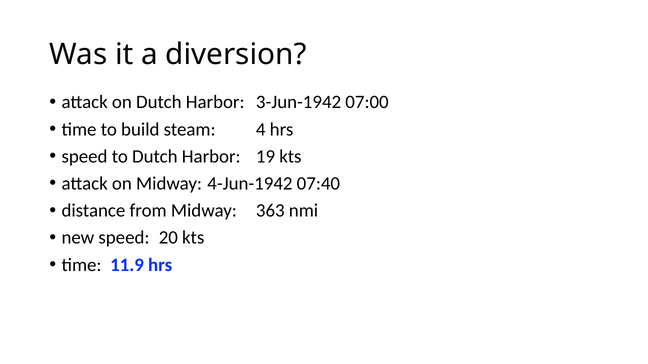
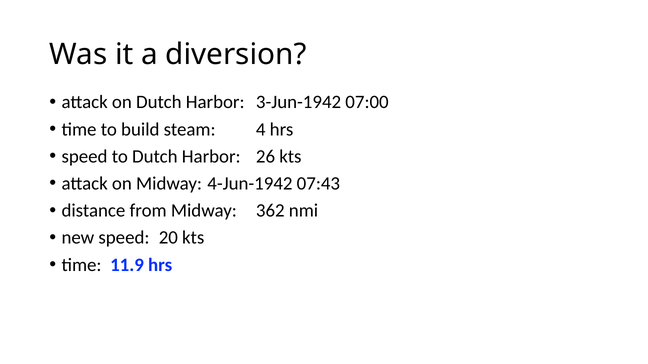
19: 19 -> 26 (266, 157)
07:40: 07:40 -> 07:43 (318, 184)
363: 363 -> 362 (270, 211)
